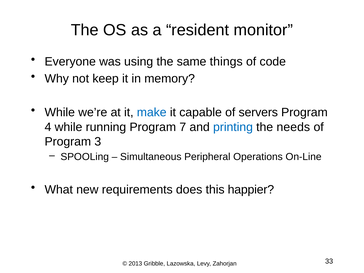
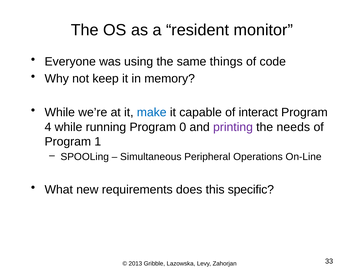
servers: servers -> interact (258, 112)
7: 7 -> 0 (183, 127)
printing colour: blue -> purple (233, 127)
3: 3 -> 1 (98, 142)
happier: happier -> specific (251, 190)
